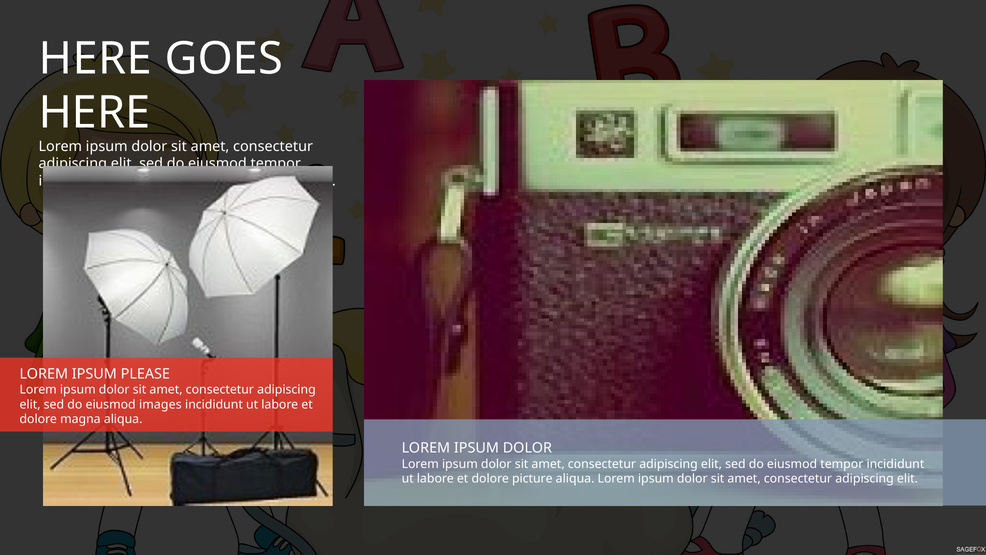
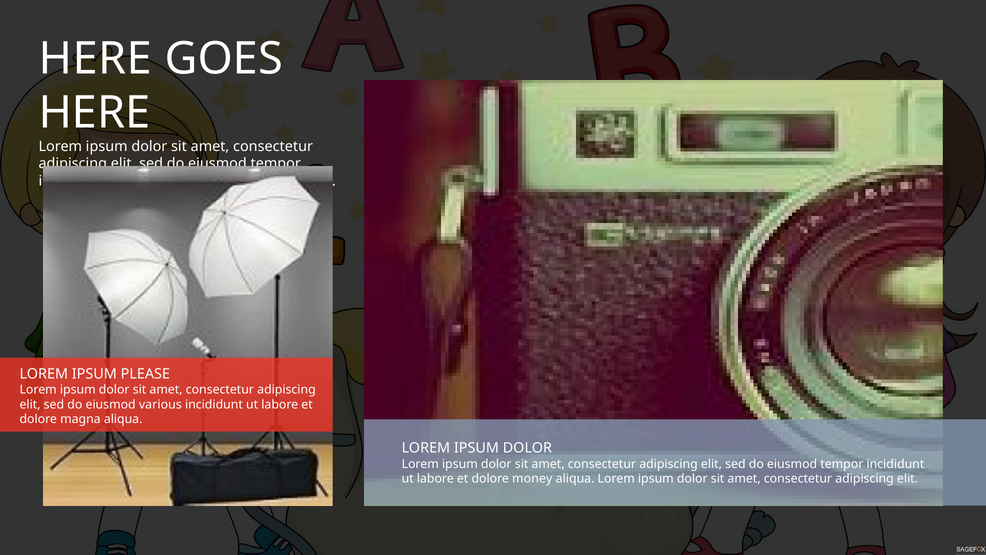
images: images -> various (160, 404)
picture: picture -> money (532, 478)
